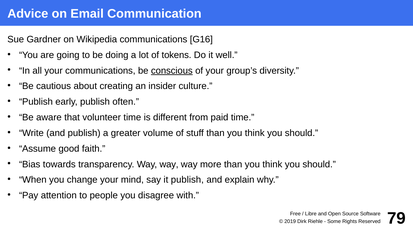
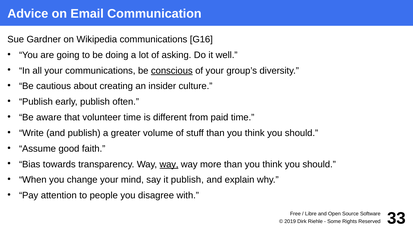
tokens: tokens -> asking (176, 55)
way underline: none -> present (169, 165)
79: 79 -> 33 (396, 219)
